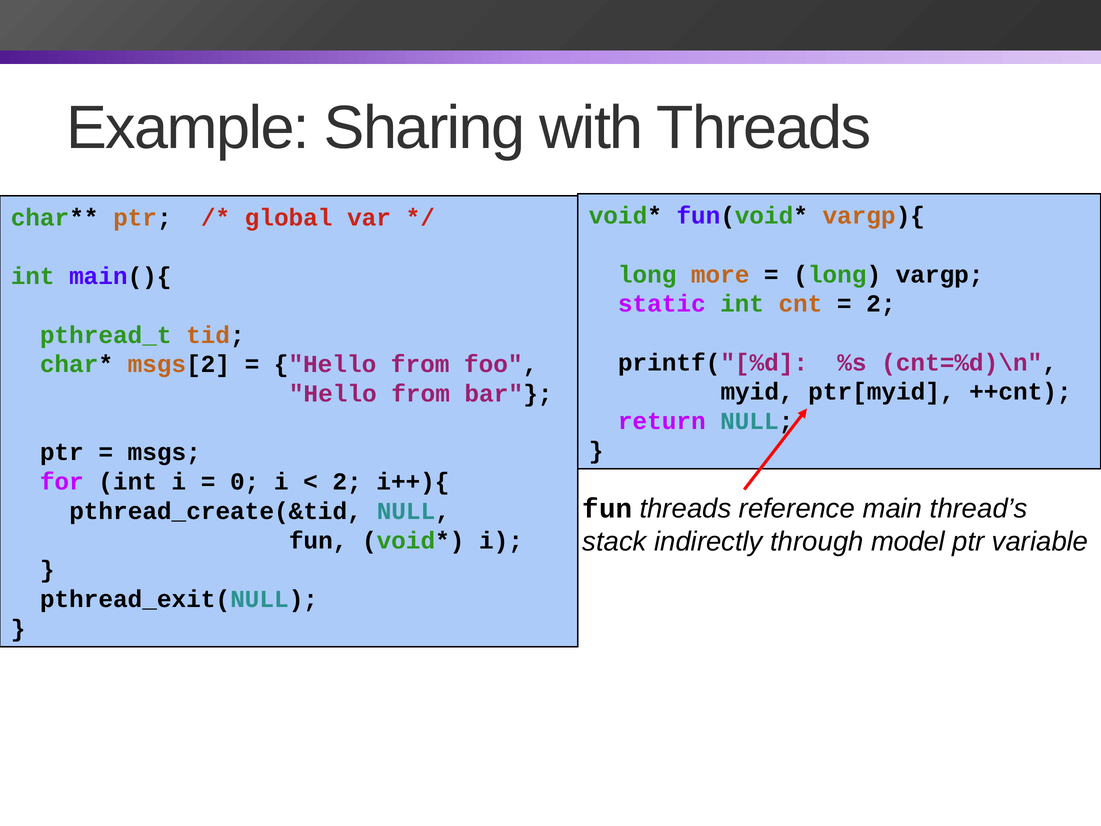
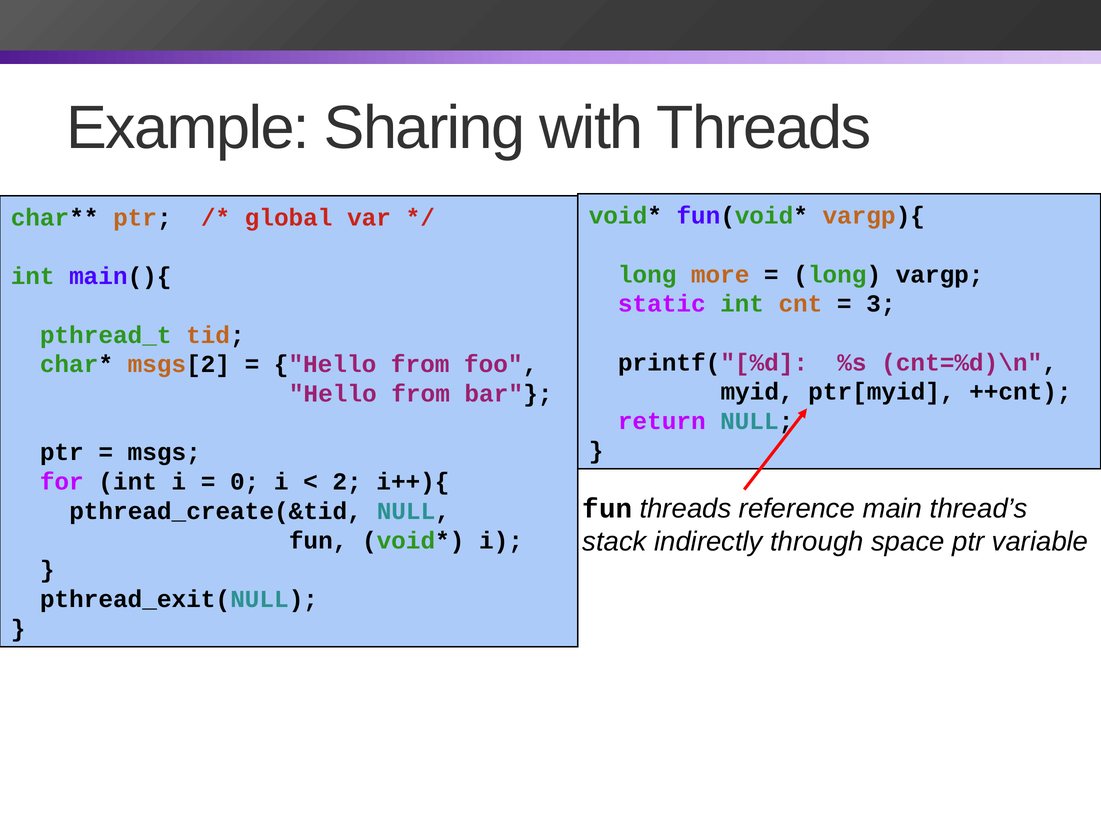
2: 2 -> 3 (881, 304)
model: model -> space (908, 541)
